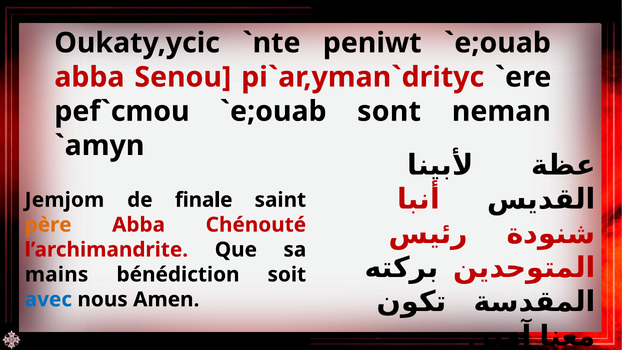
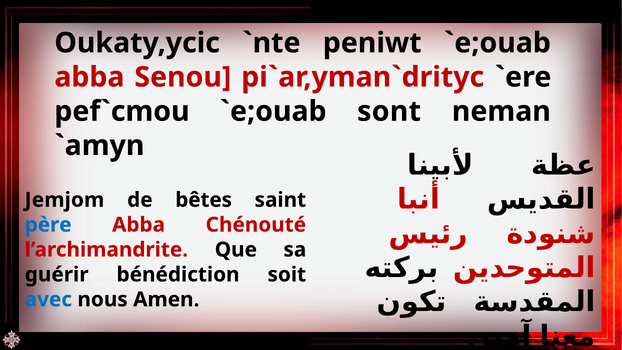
finale: finale -> bêtes (204, 200)
père colour: orange -> blue (48, 225)
mains: mains -> guérir (57, 275)
